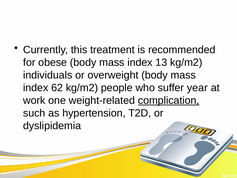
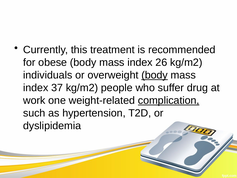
13: 13 -> 26 (161, 62)
body underline: none -> present (155, 75)
62: 62 -> 37 (57, 88)
year: year -> drug (197, 88)
